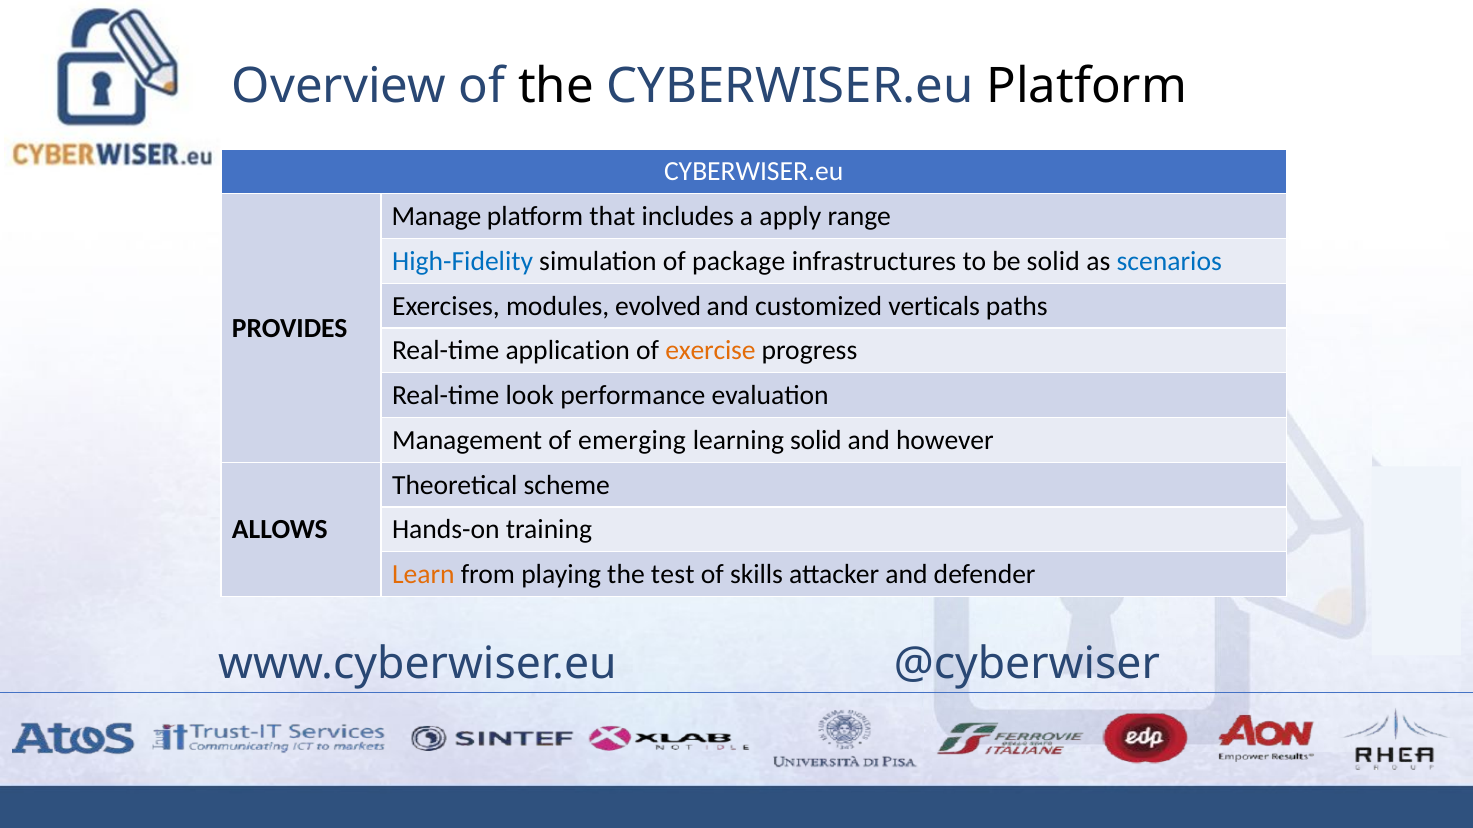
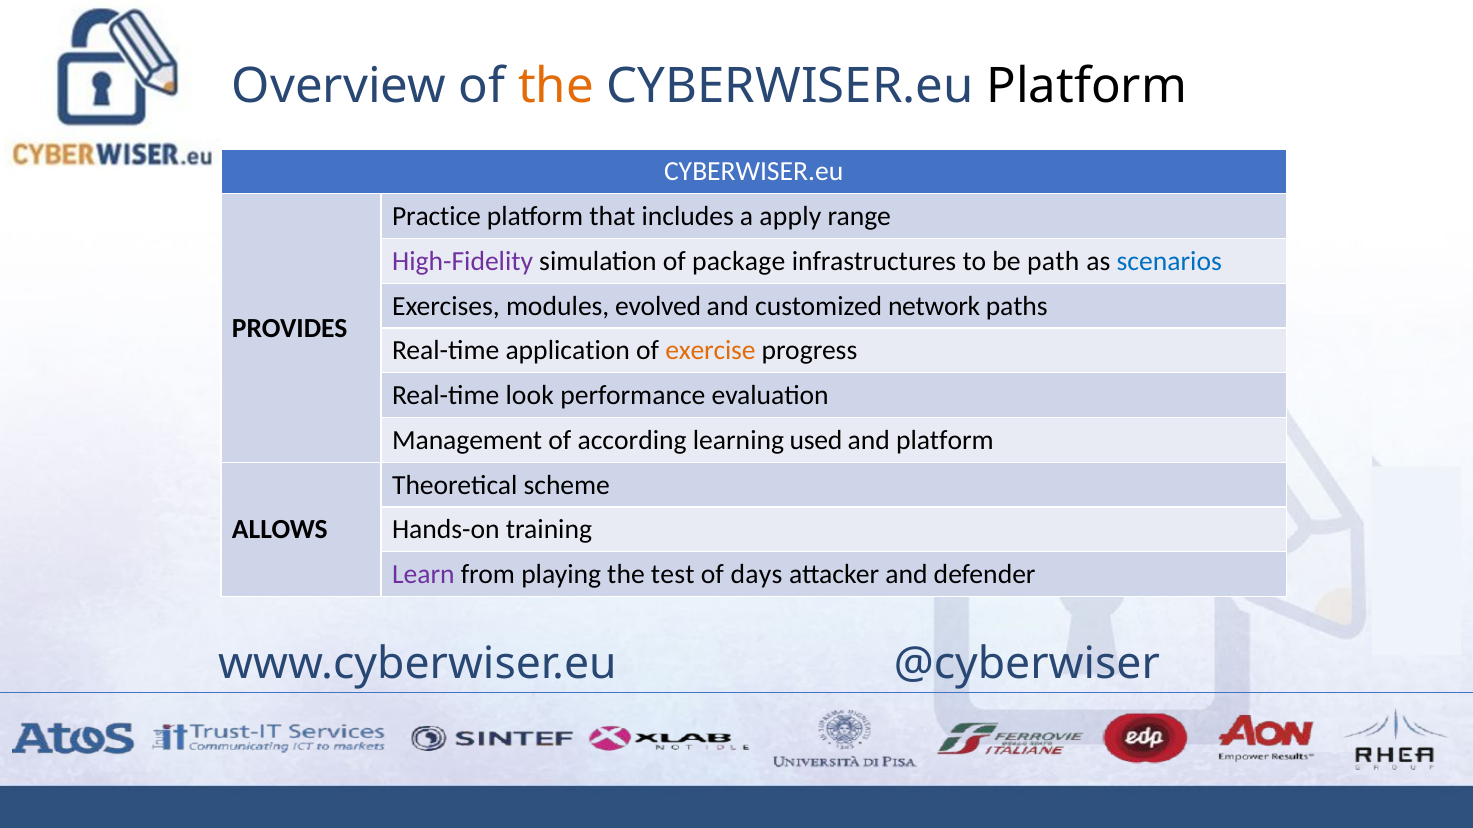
the colour: black -> orange (556, 87)
Manage: Manage -> Practice (436, 217)
High-Fidelity colour: blue -> purple (463, 261)
be solid: solid -> path (1053, 261)
verticals: verticals -> network (934, 306)
emerging: emerging -> according (632, 441)
learning solid: solid -> used (816, 441)
and however: however -> platform (945, 441)
Learn colour: orange -> purple (423, 575)
skills: skills -> days (756, 575)
